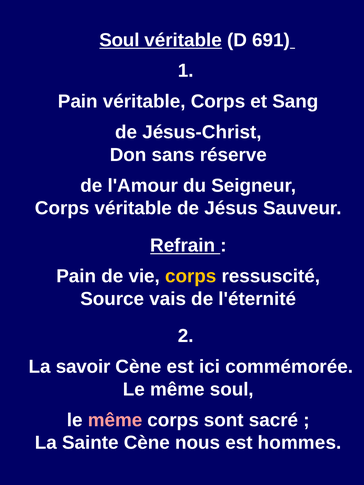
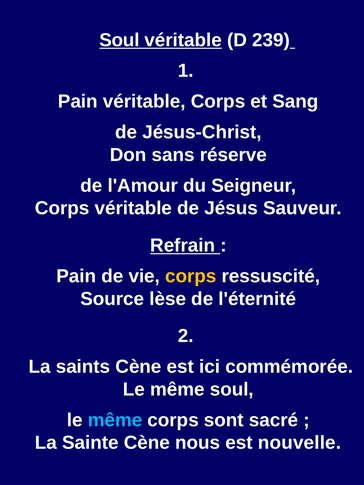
691: 691 -> 239 (271, 40)
vais: vais -> lèse (168, 299)
savoir: savoir -> saints (83, 367)
même colour: pink -> light blue (115, 420)
hommes: hommes -> nouvelle (300, 443)
